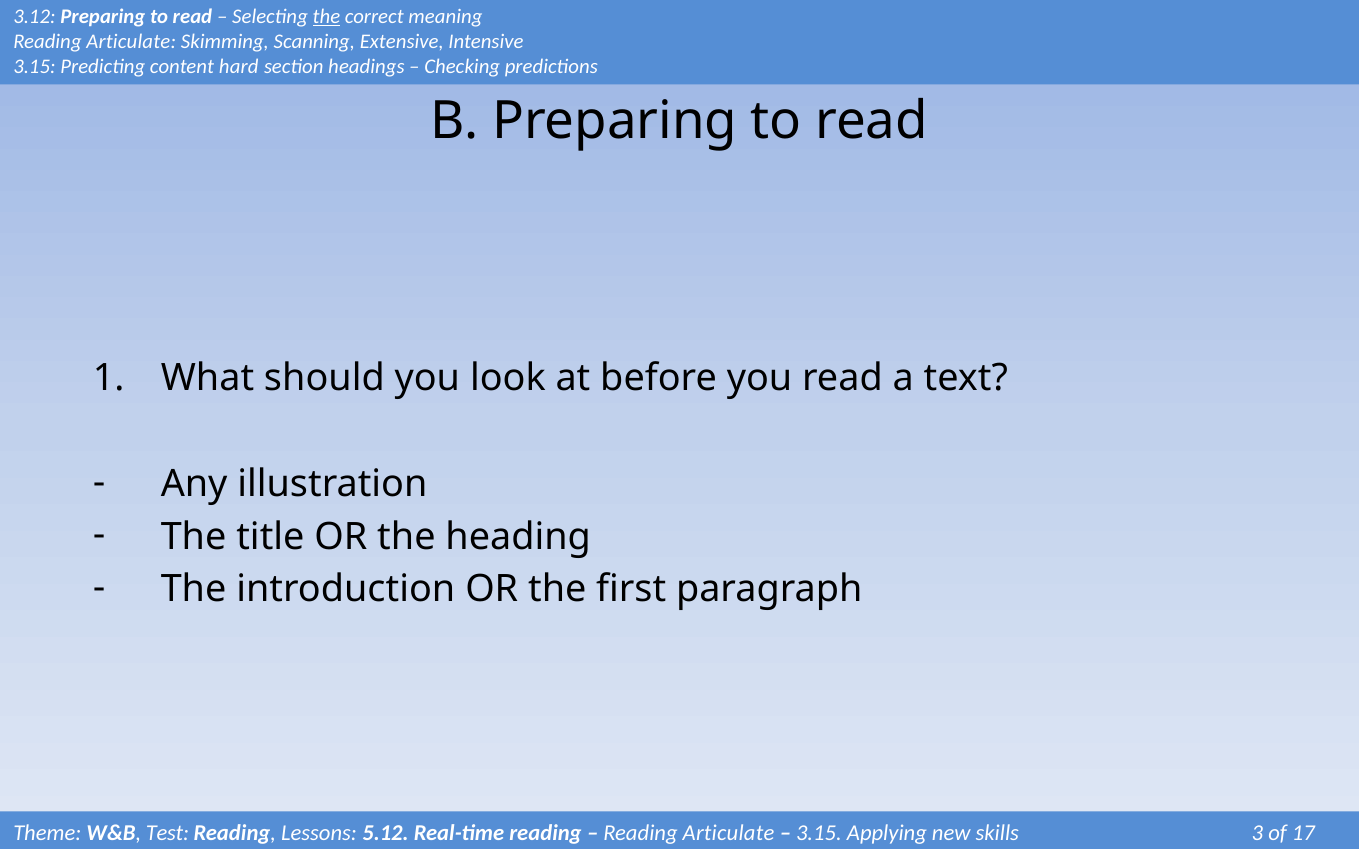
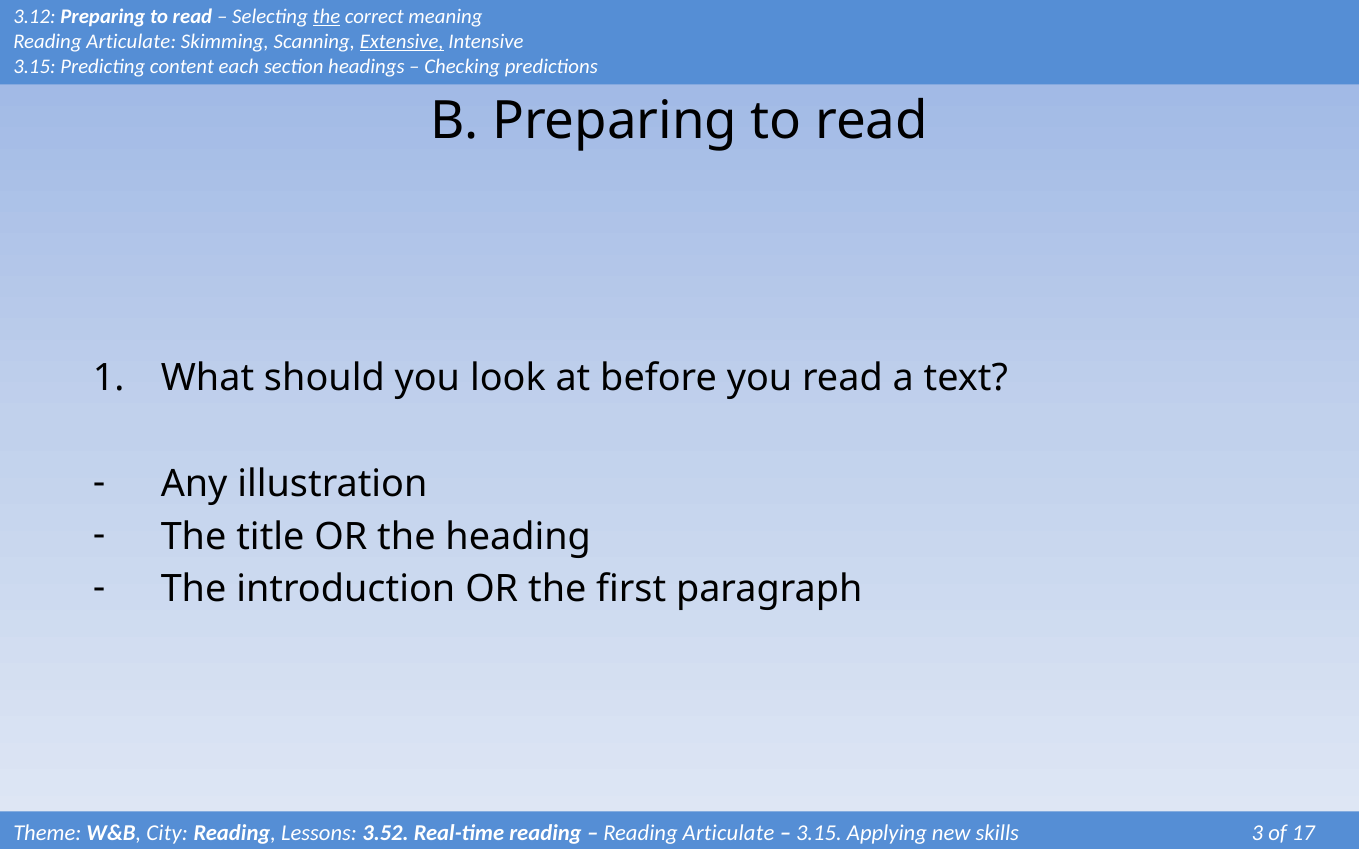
Extensive underline: none -> present (402, 42)
hard: hard -> each (239, 67)
Test: Test -> City (167, 834)
5.12: 5.12 -> 3.52 (386, 834)
